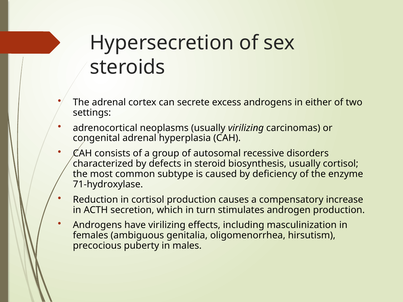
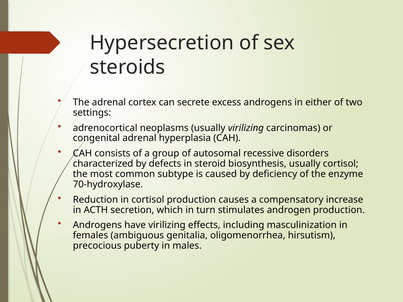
71-hydroxylase: 71-hydroxylase -> 70-hydroxylase (108, 184)
